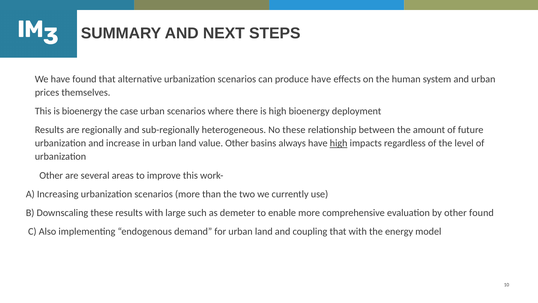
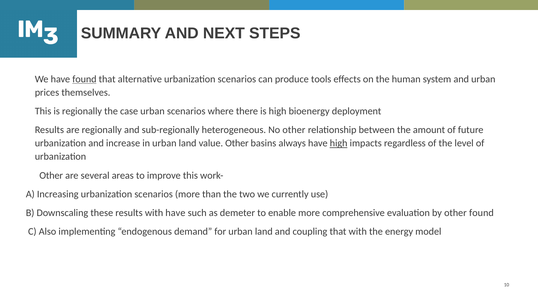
found underline: none -> present (84, 79)
produce have: have -> tools (321, 79)
is bioenergy: bioenergy -> regionally (82, 111)
No these: these -> other (294, 130)
with large: large -> have (175, 213)
